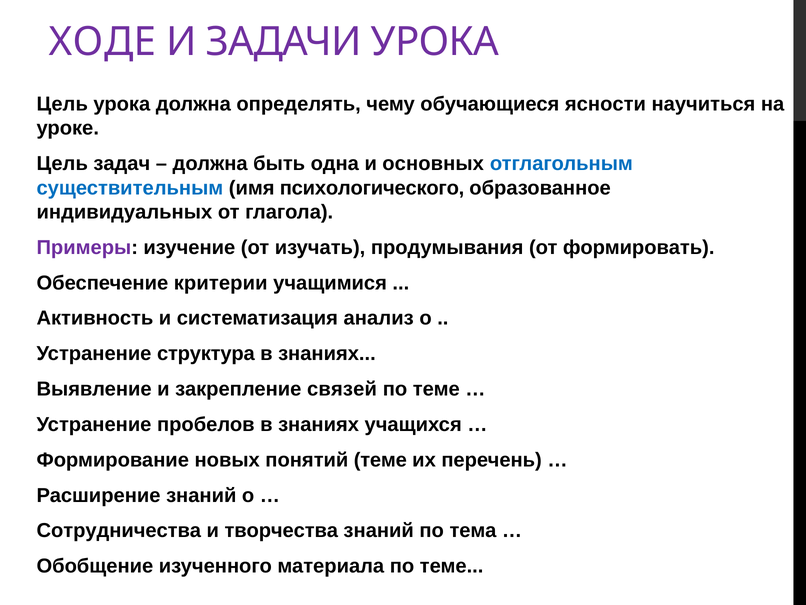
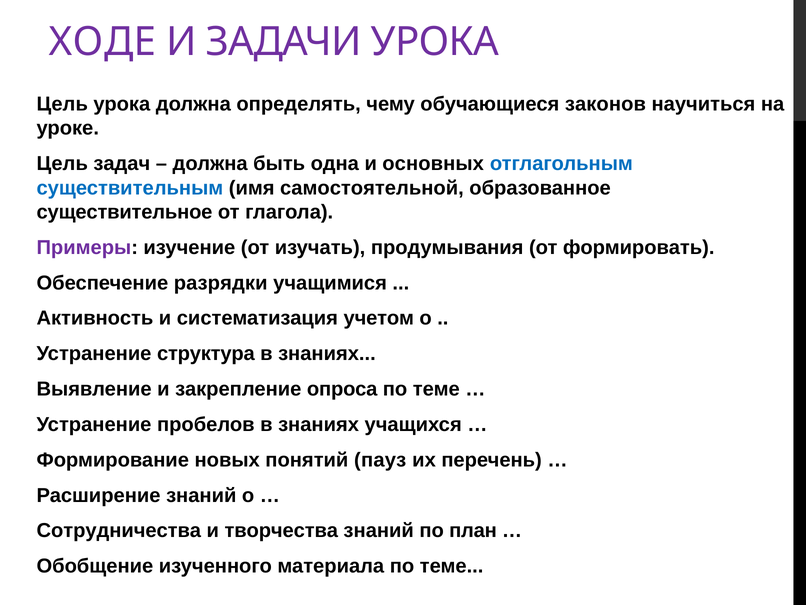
ясности: ясности -> законов (605, 104)
психологического: психологического -> самостоятельной (372, 188)
индивидуальных: индивидуальных -> существительное (125, 212)
критерии: критерии -> разрядки (221, 283)
анализ: анализ -> учетом (379, 318)
связей: связей -> опроса (342, 389)
понятий теме: теме -> пауз (380, 460)
тема: тема -> план (473, 530)
